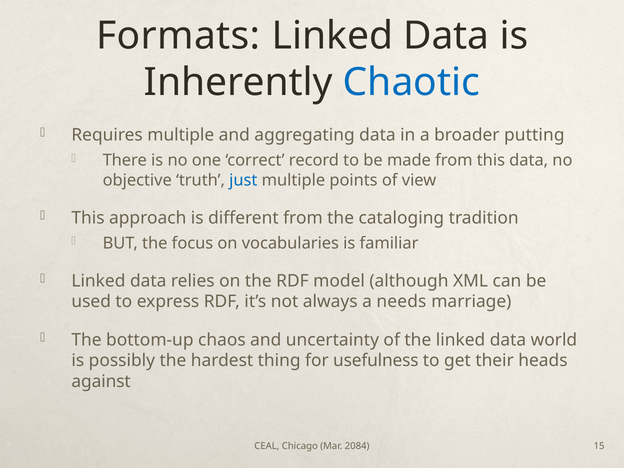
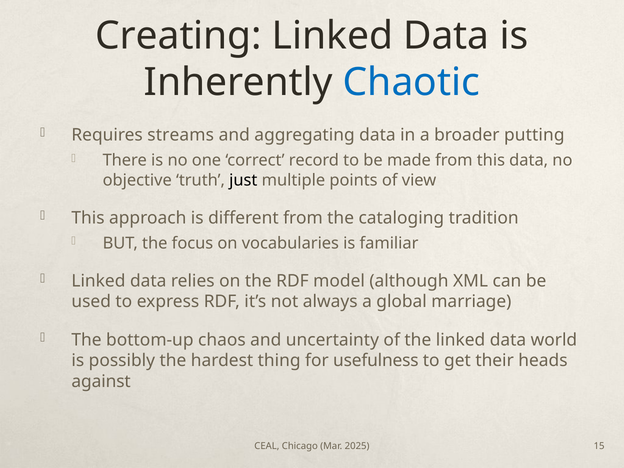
Formats: Formats -> Creating (179, 36)
Requires multiple: multiple -> streams (181, 135)
just colour: blue -> black (243, 180)
needs: needs -> global (402, 302)
2084: 2084 -> 2025 (357, 446)
